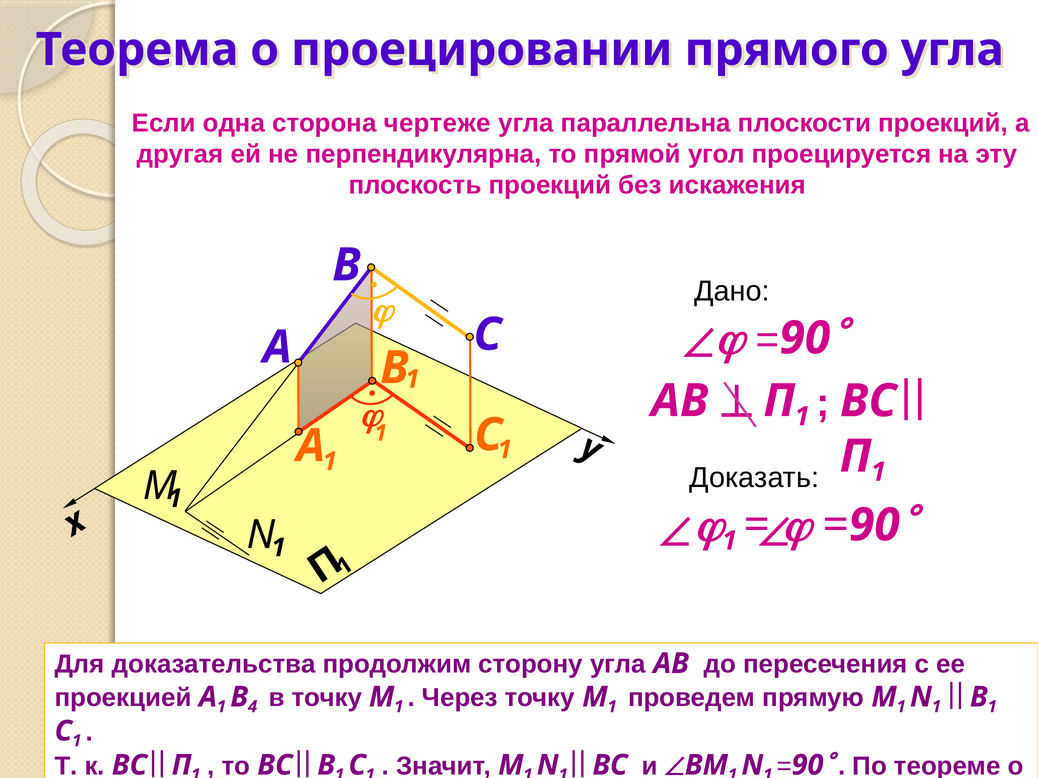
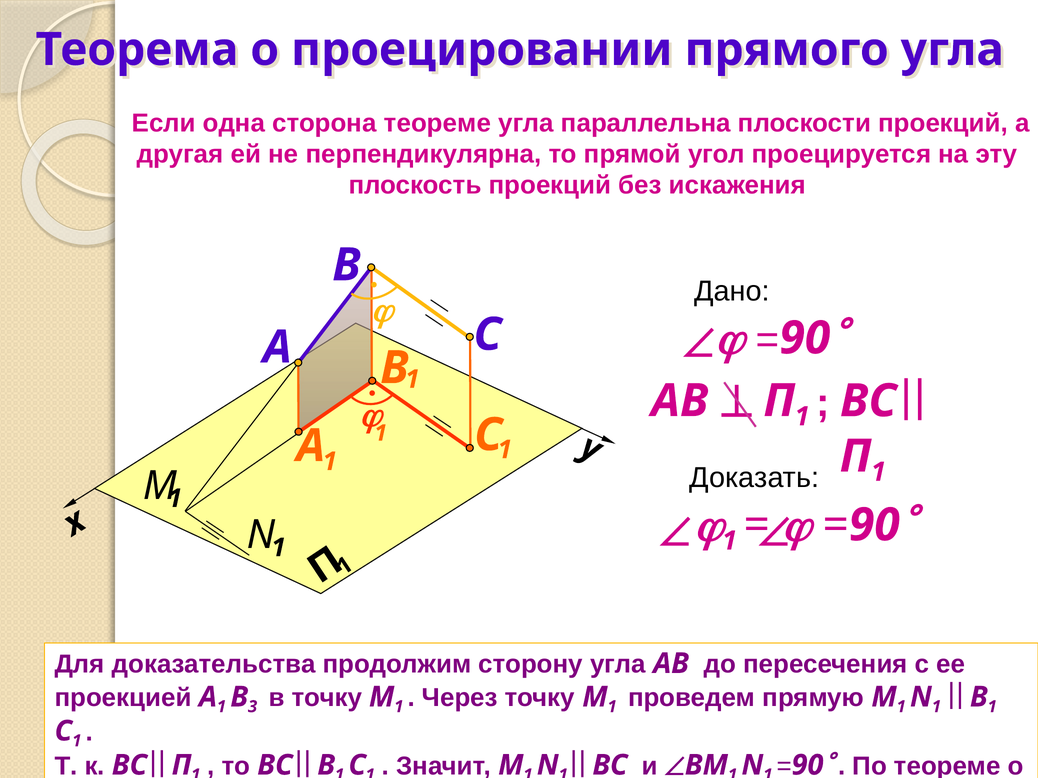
сторона чертеже: чертеже -> теореме (437, 123)
4: 4 -> 3 (253, 707)
